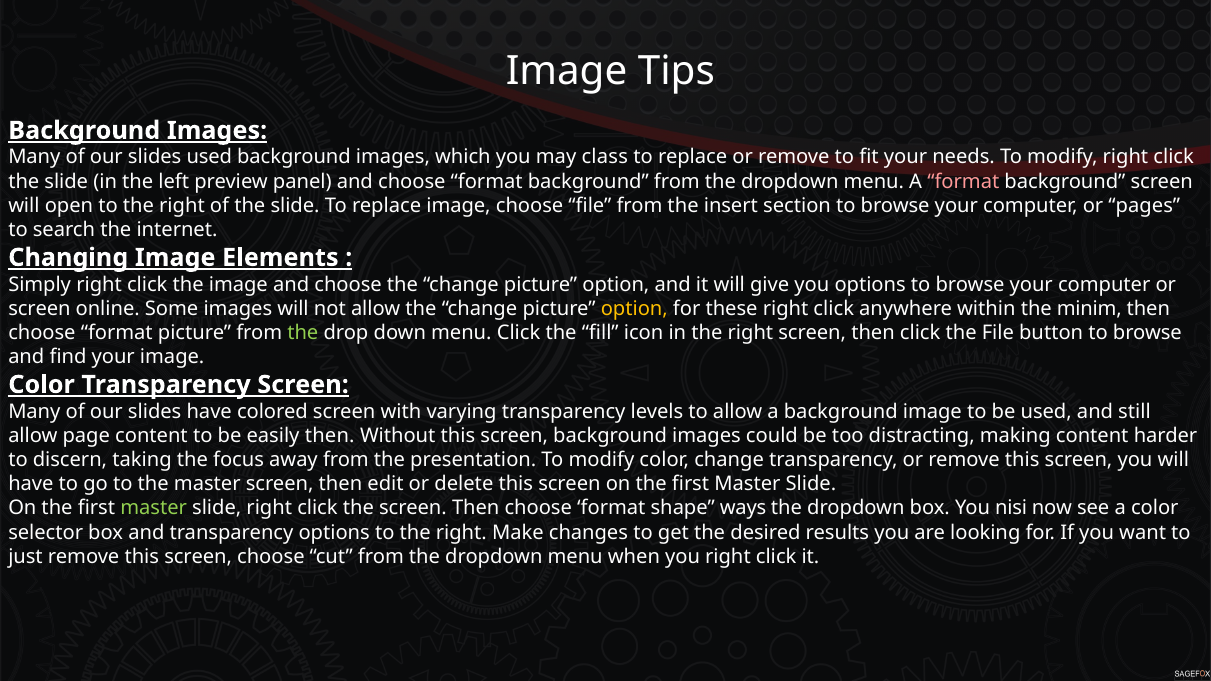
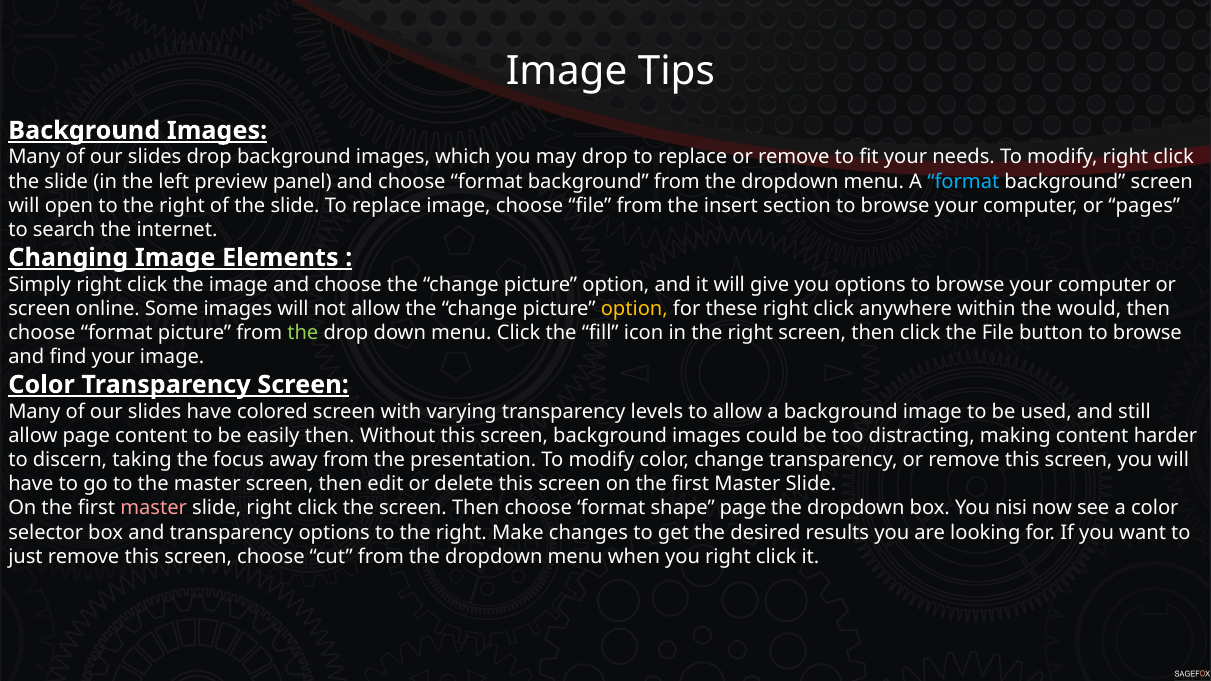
slides used: used -> drop (209, 157)
may class: class -> drop (605, 157)
format colour: pink -> light blue (963, 182)
minim: minim -> would (1089, 309)
master colour: light green -> pink (154, 508)
shape ways: ways -> page (743, 508)
